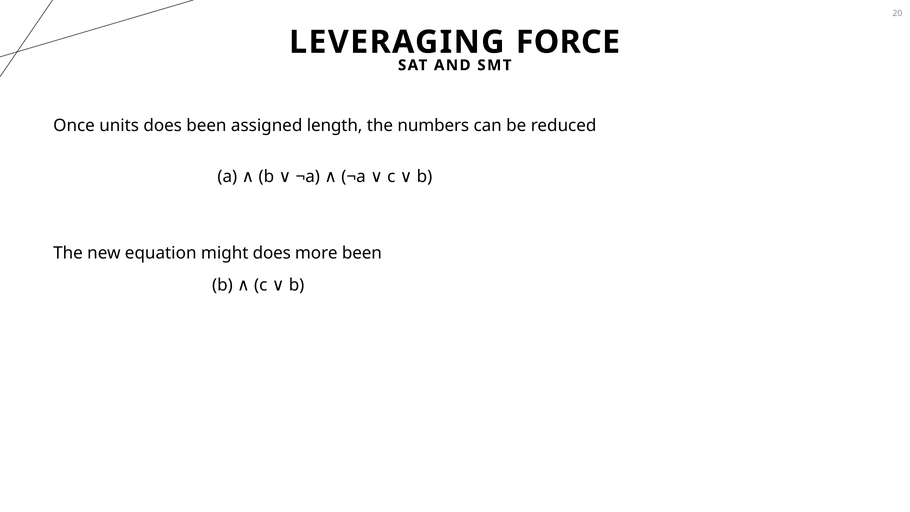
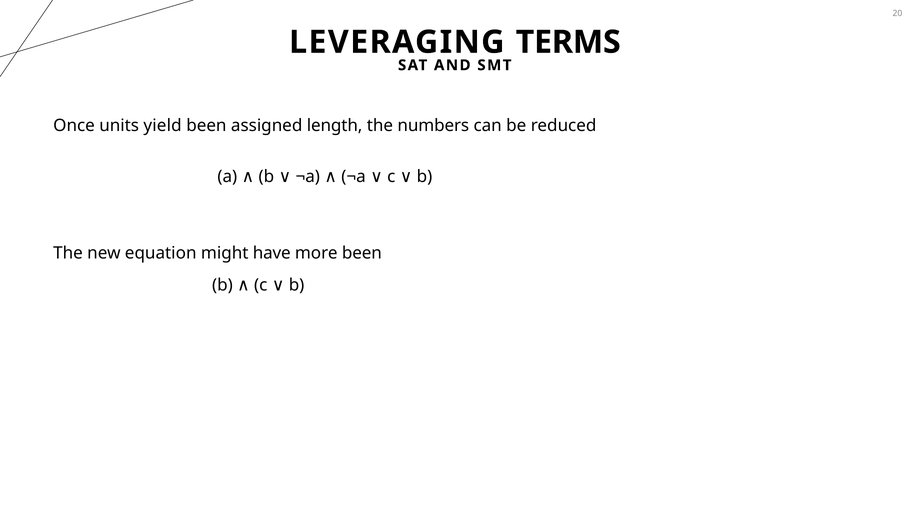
FORCE: FORCE -> TERMS (568, 42)
units does: does -> yield (163, 126)
might does: does -> have (272, 253)
